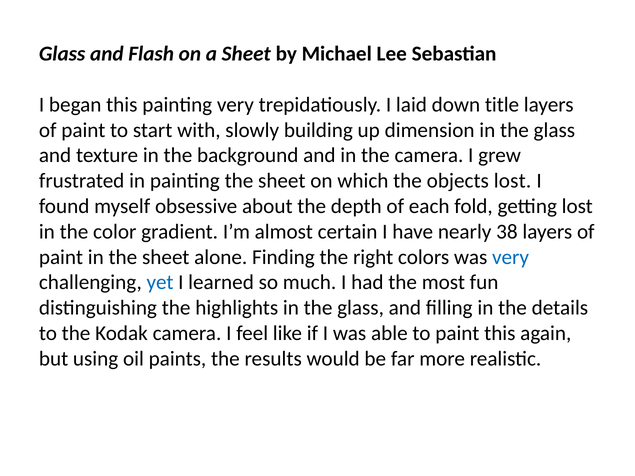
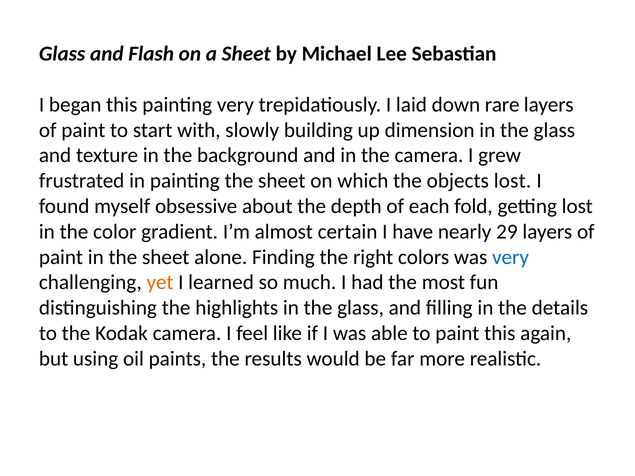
title: title -> rare (502, 105)
38: 38 -> 29 (507, 232)
yet colour: blue -> orange (160, 283)
